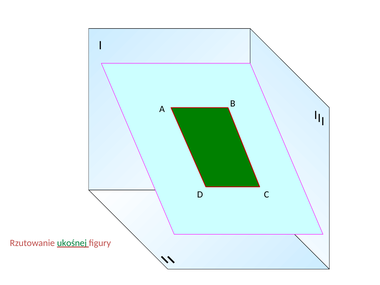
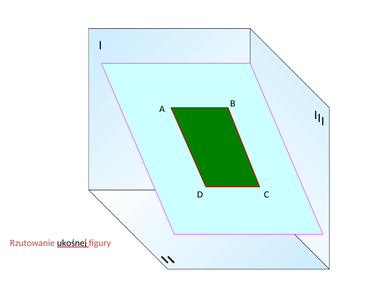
ukośnej colour: green -> black (72, 243)
